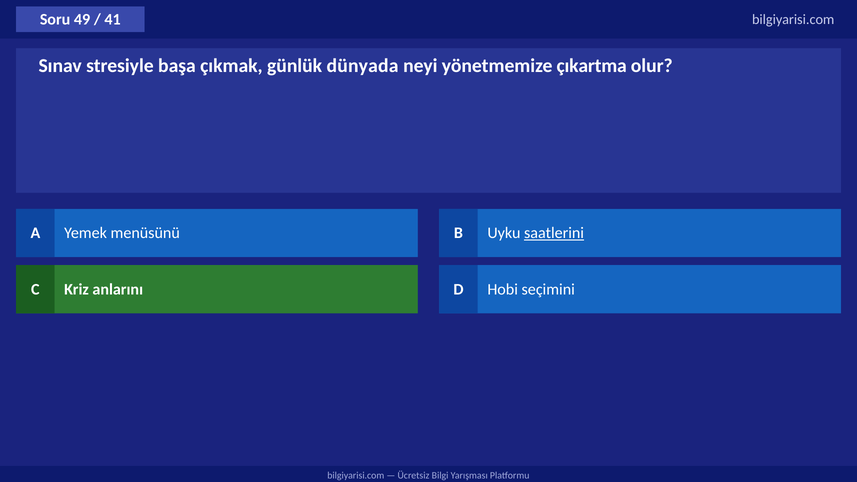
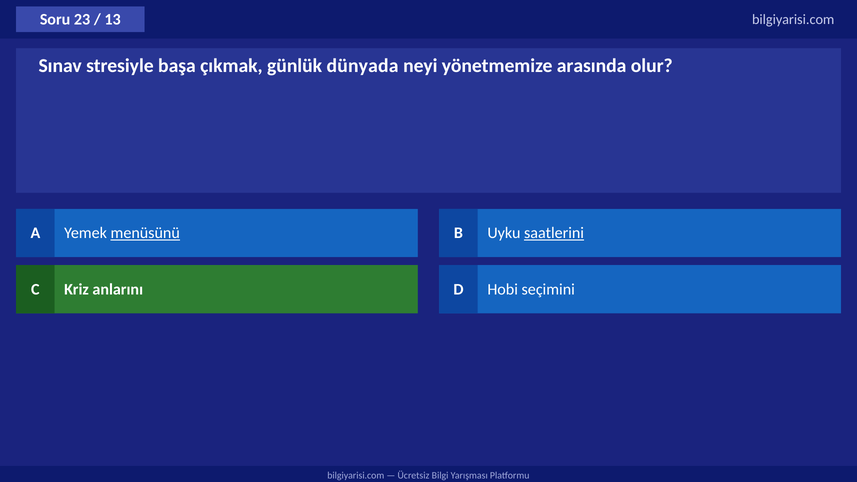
49: 49 -> 23 (82, 20)
41: 41 -> 13 (113, 20)
çıkartma: çıkartma -> arasında (592, 66)
menüsünü underline: none -> present (145, 233)
